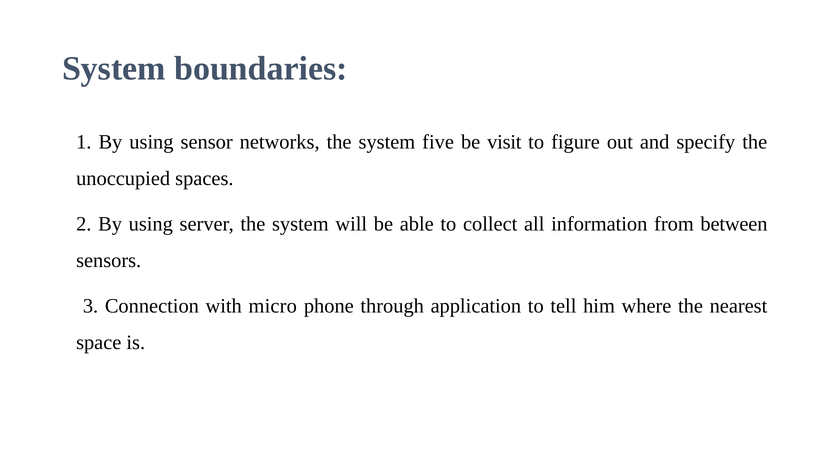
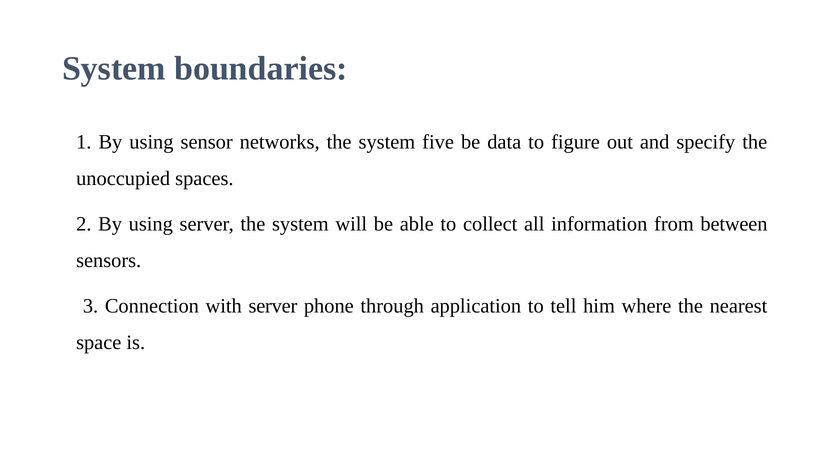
visit: visit -> data (504, 142)
with micro: micro -> server (273, 306)
